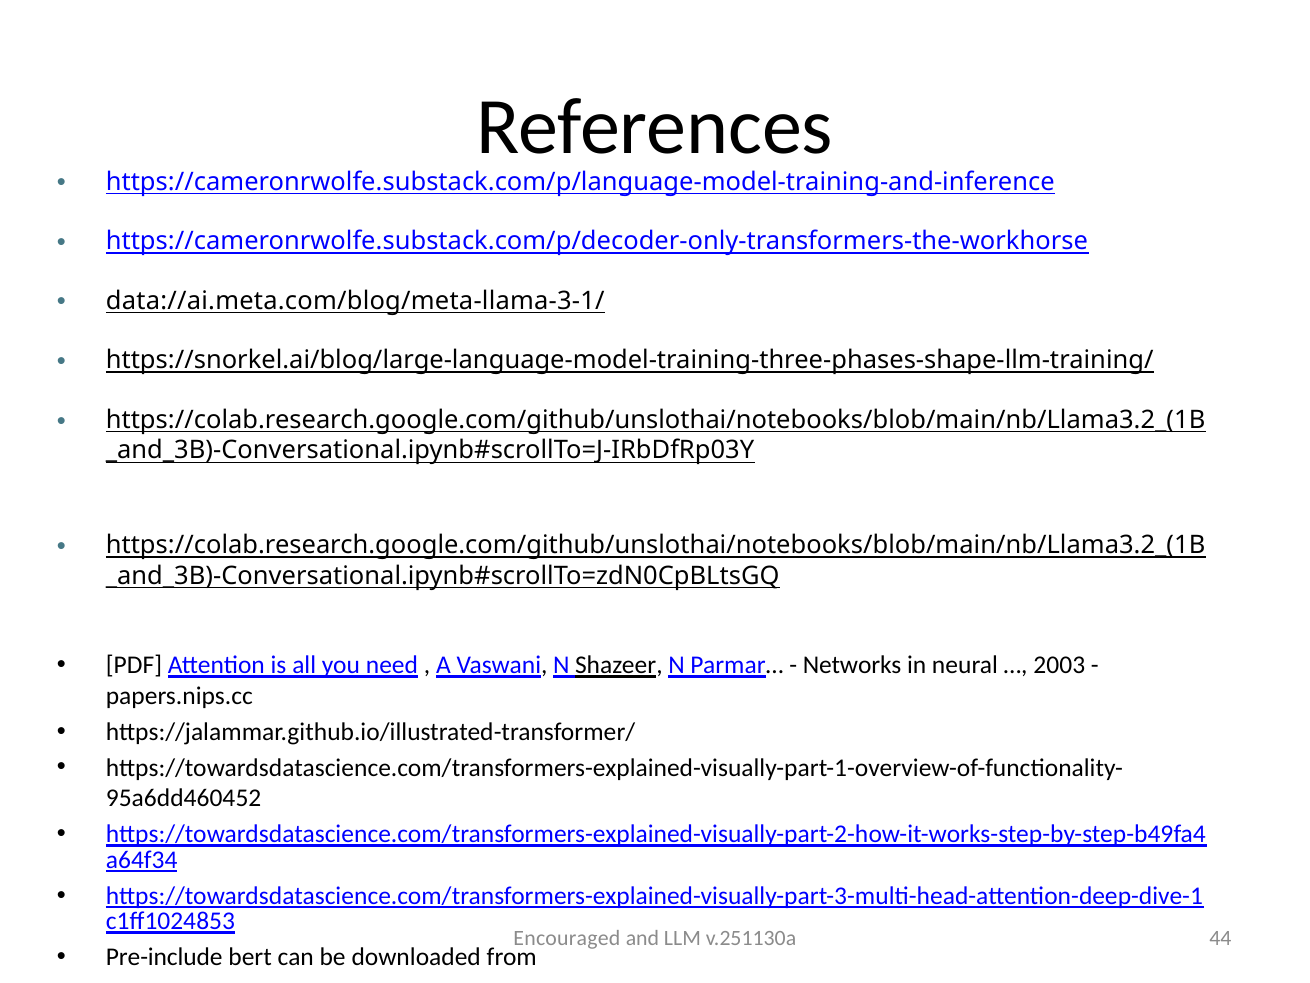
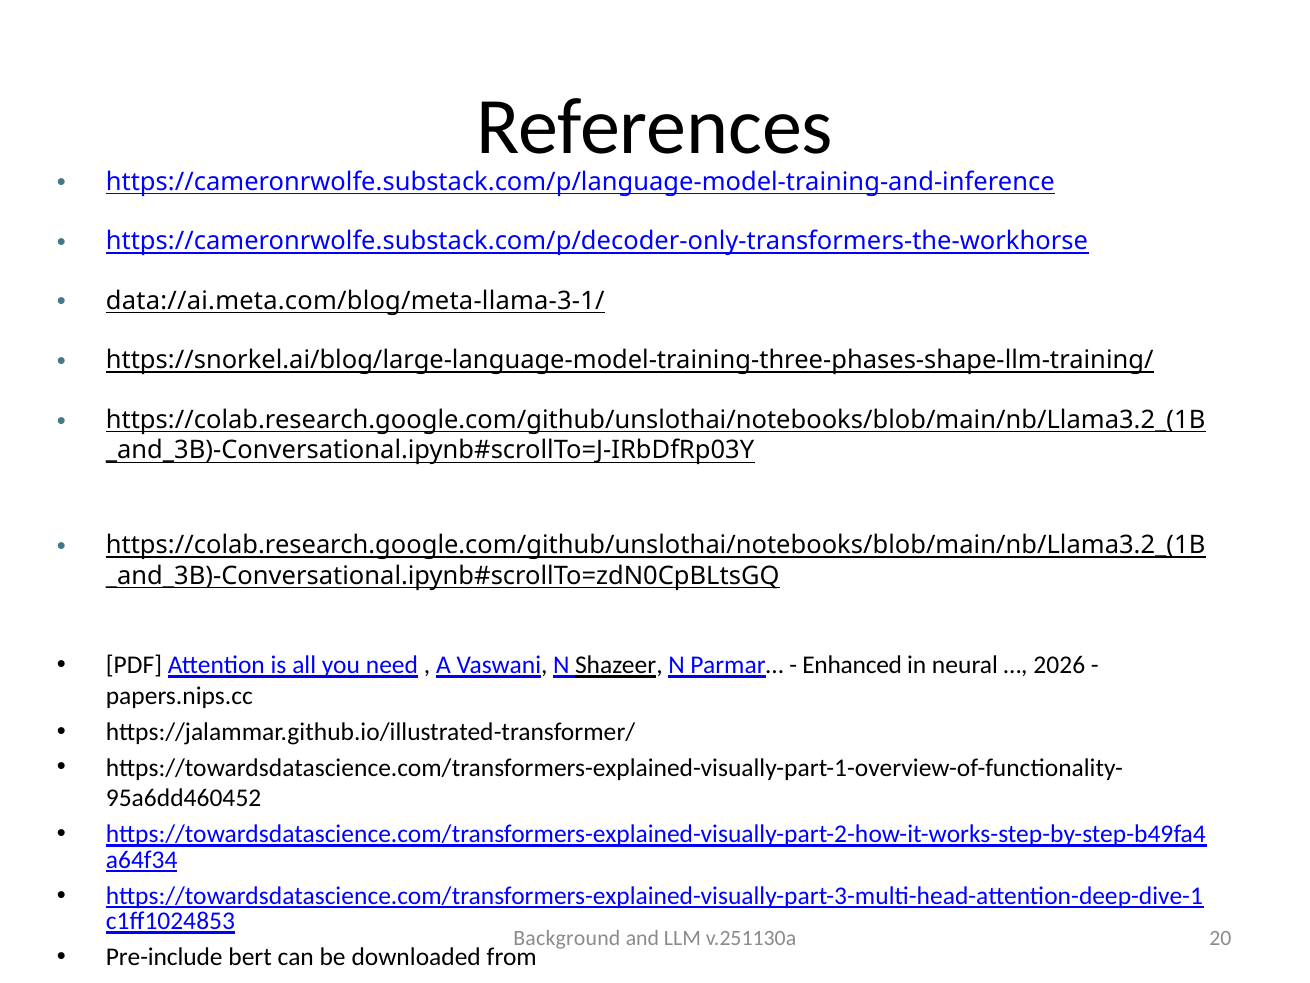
Networks: Networks -> Enhanced (852, 665)
2003: 2003 -> 2026 (1059, 665)
Encouraged: Encouraged -> Background (567, 938)
44: 44 -> 20 (1220, 938)
